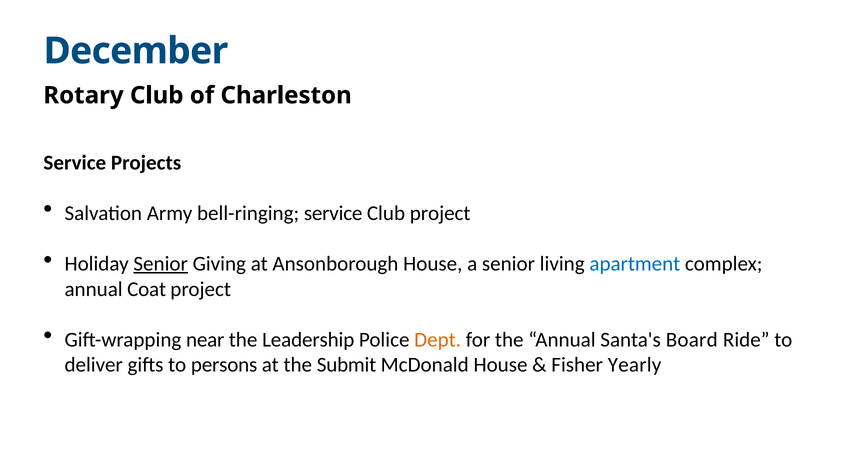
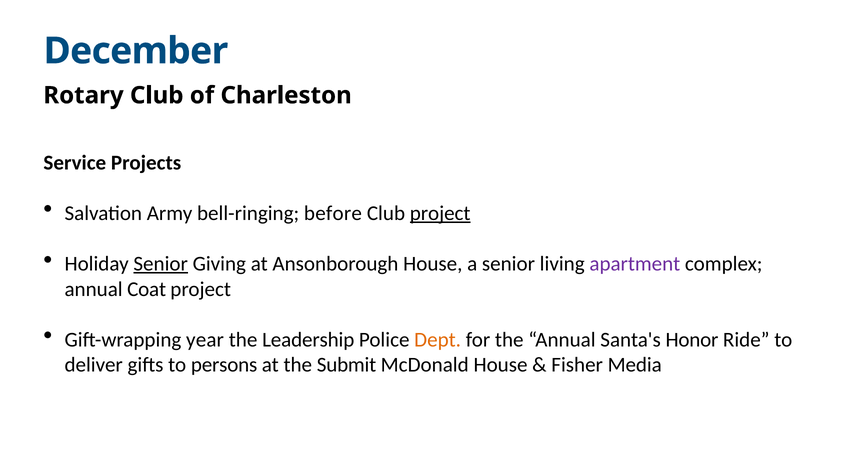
bell-ringing service: service -> before (333, 213)
project underline: none -> present (440, 213)
apartment colour: blue -> purple (635, 264)
near: near -> year (205, 340)
Board: Board -> Honor (692, 340)
Yearly: Yearly -> Media (635, 365)
